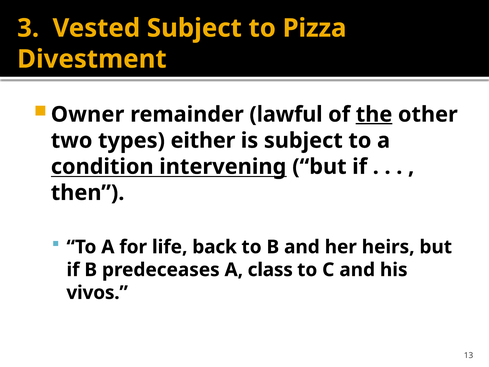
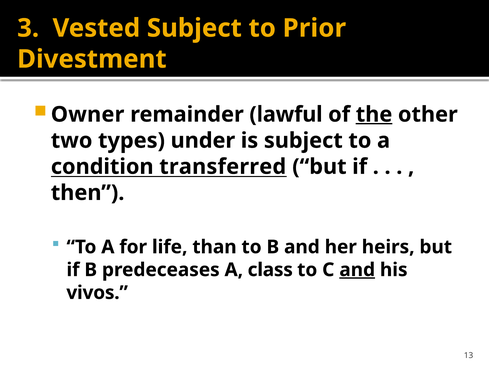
Pizza: Pizza -> Prior (314, 28)
either: either -> under (203, 140)
intervening: intervening -> transferred (223, 167)
back: back -> than (214, 247)
and underline: none -> present (357, 270)
